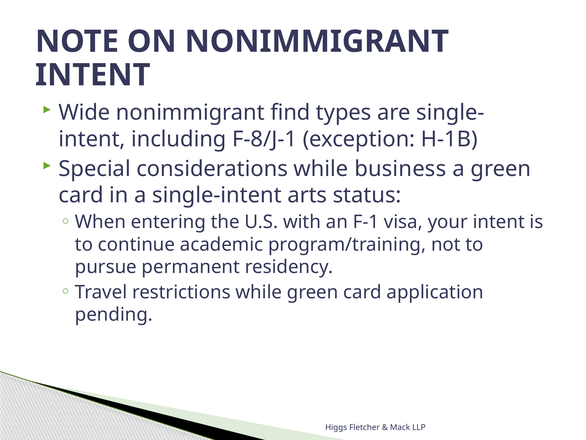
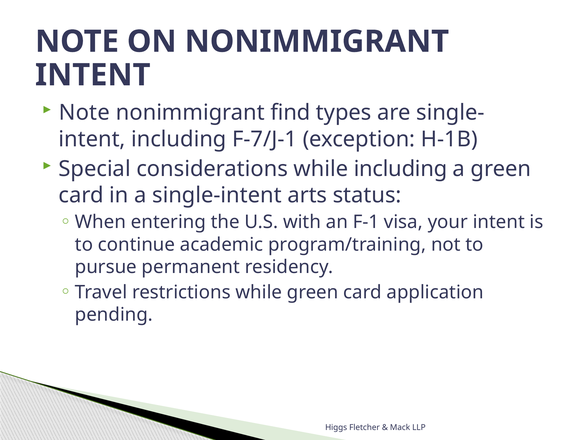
Wide: Wide -> Note (84, 113)
F-8/J-1: F-8/J-1 -> F-7/J-1 (265, 139)
while business: business -> including (401, 169)
